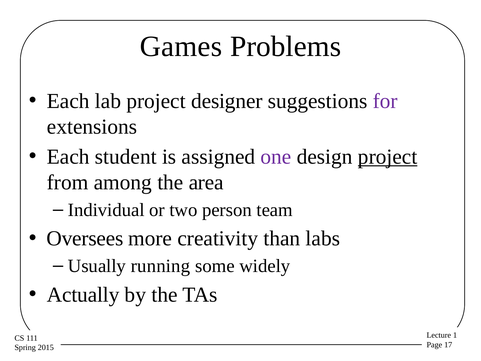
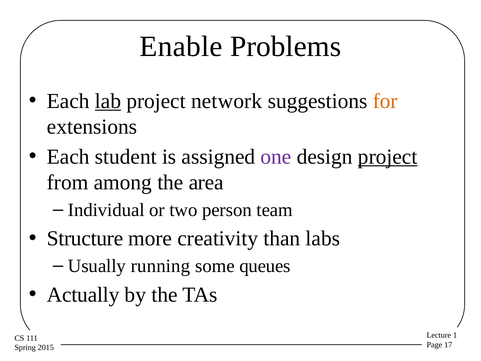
Games: Games -> Enable (181, 47)
lab underline: none -> present (108, 101)
designer: designer -> network (227, 101)
for colour: purple -> orange (385, 101)
Oversees: Oversees -> Structure (85, 238)
widely: widely -> queues (265, 266)
